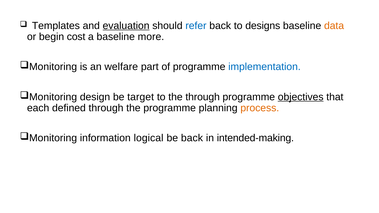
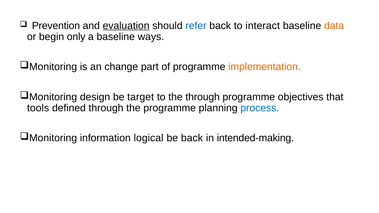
Templates: Templates -> Prevention (56, 26)
designs: designs -> interact (263, 26)
cost: cost -> only (76, 37)
more: more -> ways (151, 37)
welfare: welfare -> change (121, 67)
implementation colour: blue -> orange (264, 67)
objectives underline: present -> none (301, 97)
each: each -> tools (38, 108)
process colour: orange -> blue (260, 108)
